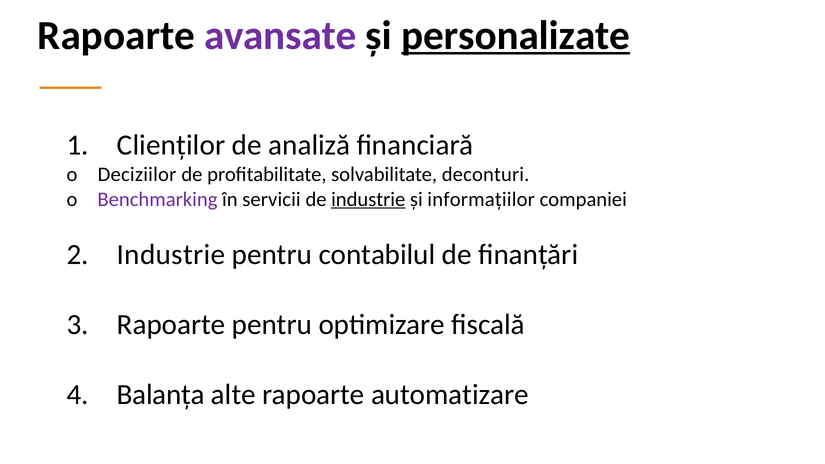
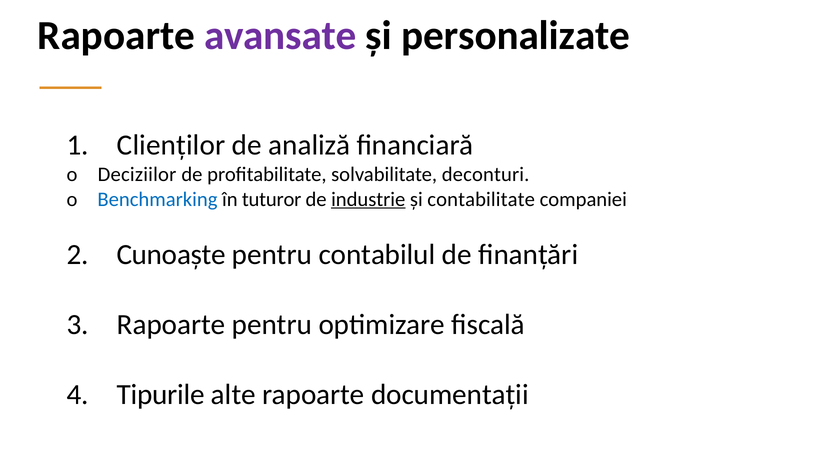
personalizate underline: present -> none (516, 36)
Benchmarking colour: purple -> blue (157, 199)
servicii: servicii -> tuturor (272, 199)
informațiilor: informațiilor -> contabilitate (481, 199)
Industrie: Industrie -> Cunoaște (171, 254)
Balanța: Balanța -> Tipurile (161, 395)
automatizare: automatizare -> documentații (450, 395)
